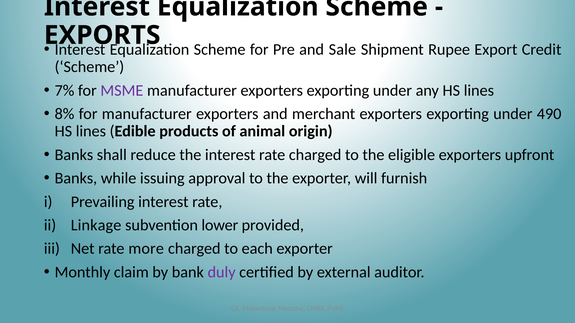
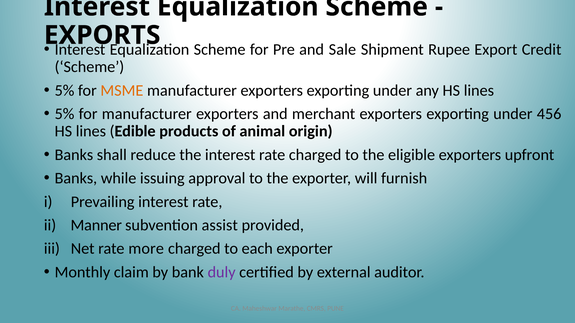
7%: 7% -> 5% (64, 91)
MSME colour: purple -> orange (122, 91)
8%: 8% -> 5% (64, 114)
490: 490 -> 456 (549, 114)
Linkage: Linkage -> Manner (96, 225)
lower: lower -> assist (220, 225)
